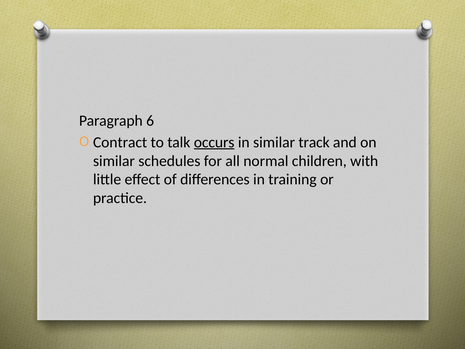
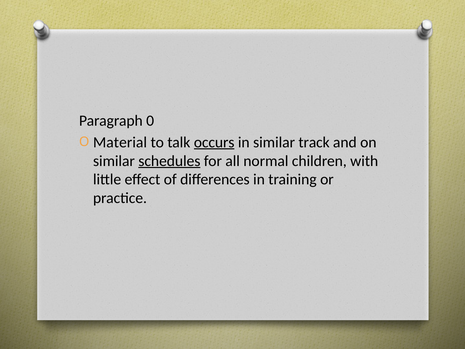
6: 6 -> 0 (150, 120)
Contract: Contract -> Material (120, 142)
schedules underline: none -> present (169, 161)
